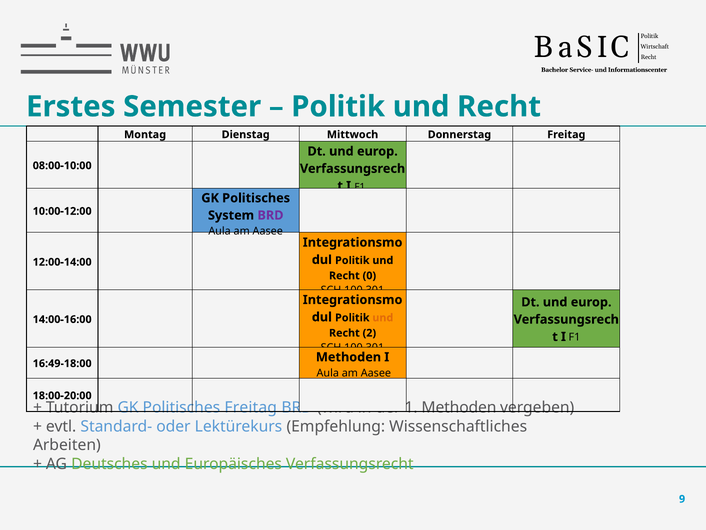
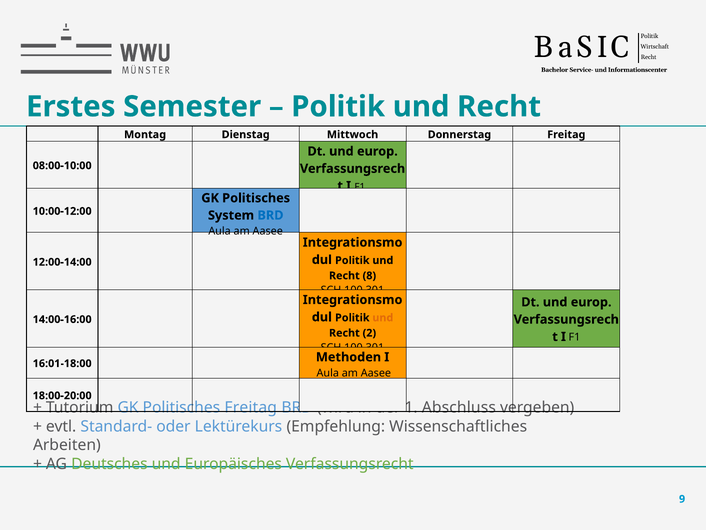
BRD colour: purple -> blue (270, 215)
0: 0 -> 8 (369, 275)
16:49-18:00: 16:49-18:00 -> 16:01-18:00 (62, 363)
1 Methoden: Methoden -> Abschluss (459, 407)
